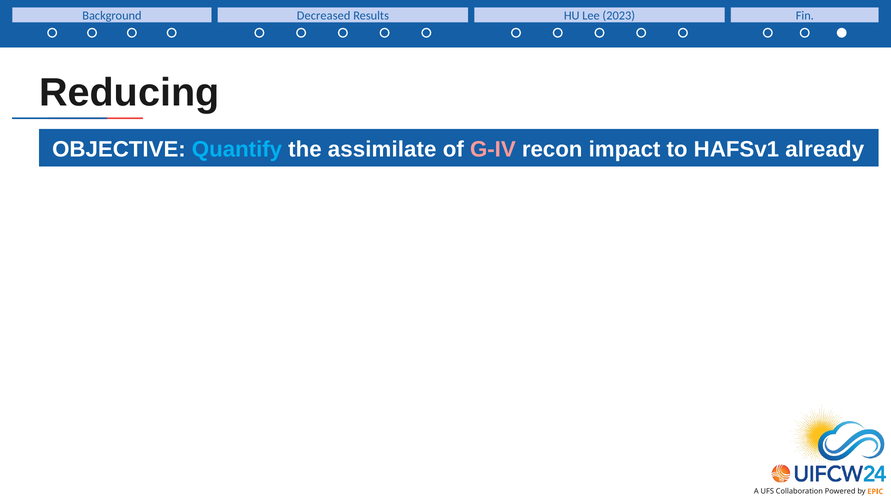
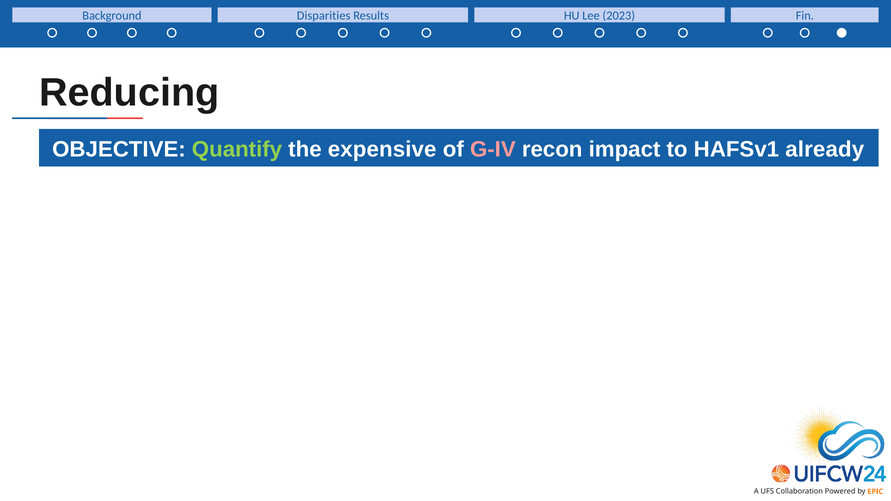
Decreased: Decreased -> Disparities (324, 16)
Quantify colour: light blue -> light green (237, 149)
assimilate: assimilate -> expensive (382, 149)
